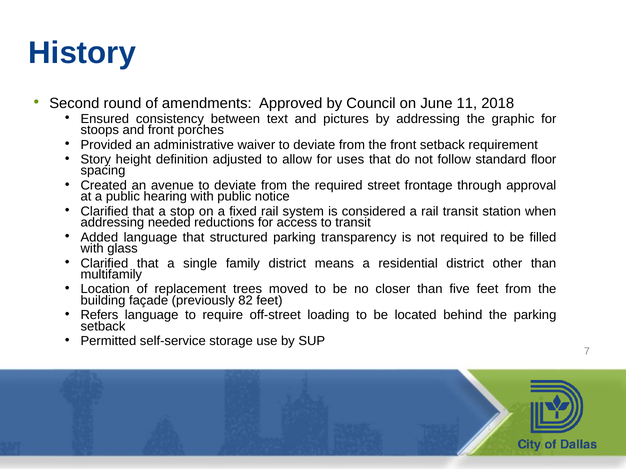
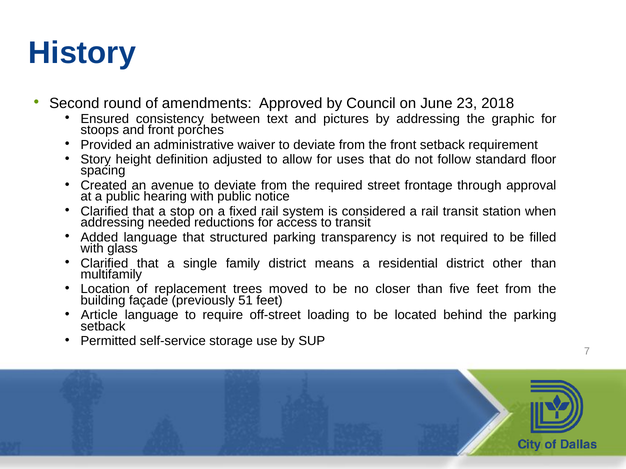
11: 11 -> 23 (467, 103)
82: 82 -> 51 (246, 301)
Refers: Refers -> Article (99, 315)
